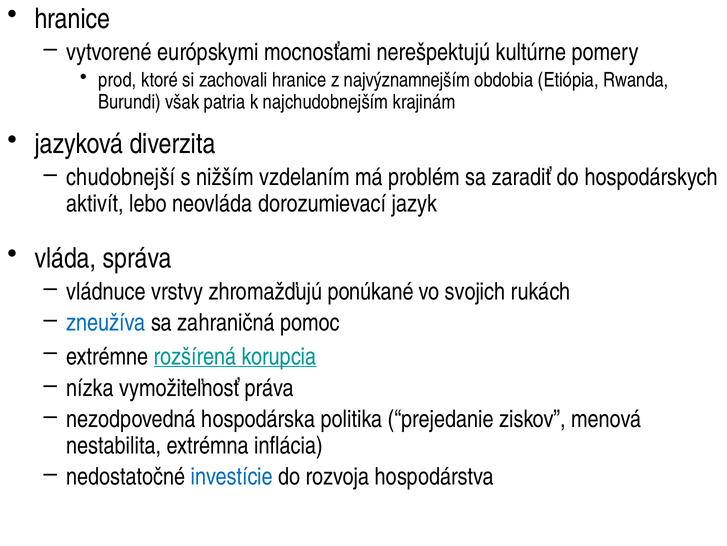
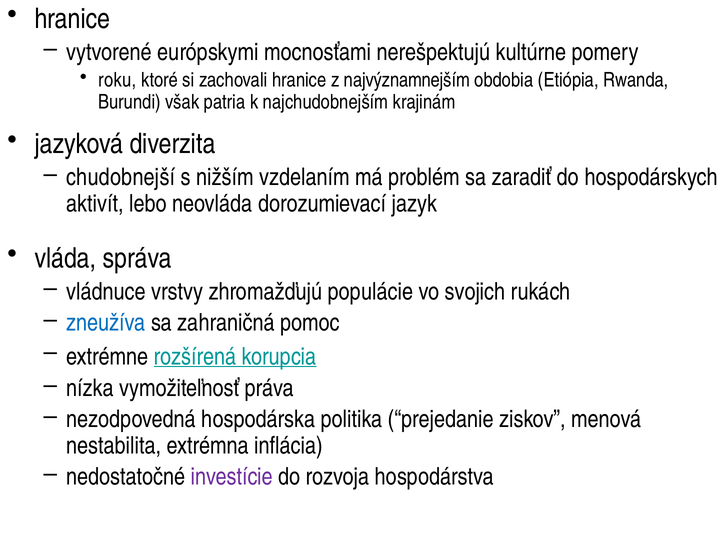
prod: prod -> roku (117, 80)
ponúkané: ponúkané -> populácie (371, 291)
investície colour: blue -> purple (232, 476)
